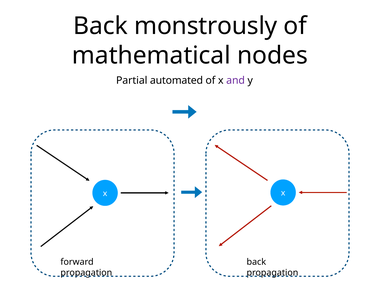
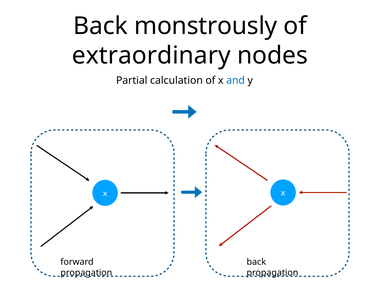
mathematical: mathematical -> extraordinary (151, 55)
automated: automated -> calculation (176, 80)
and colour: purple -> blue (236, 80)
